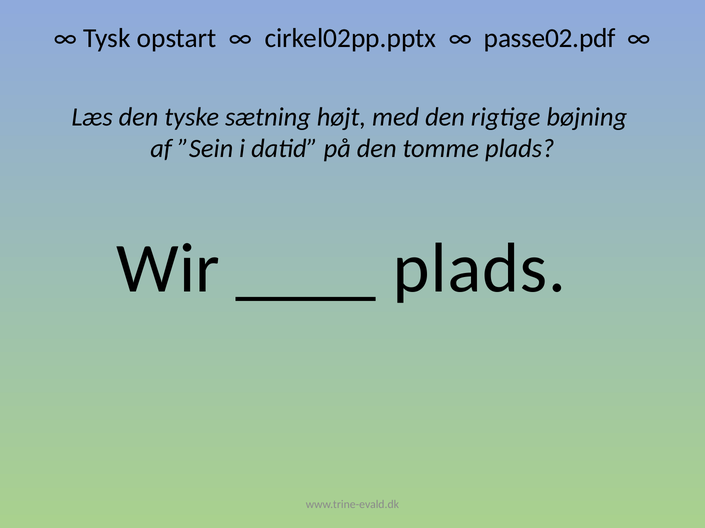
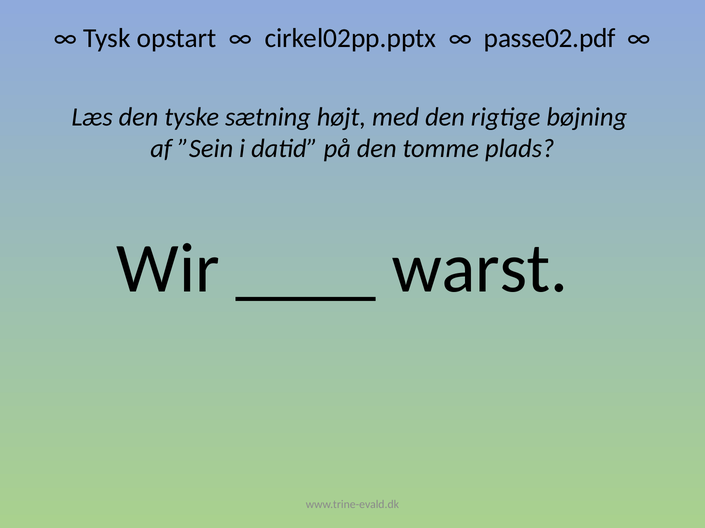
plads: plads -> warst (480, 269)
